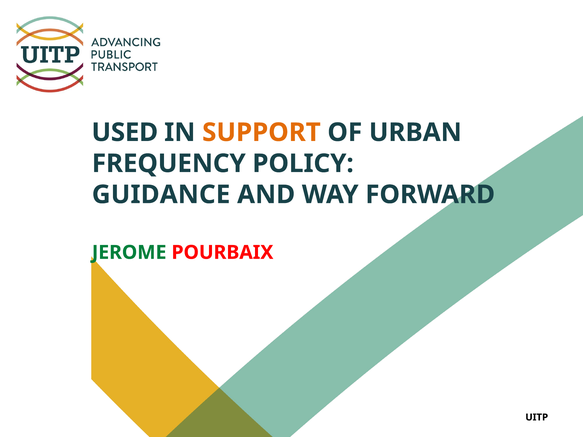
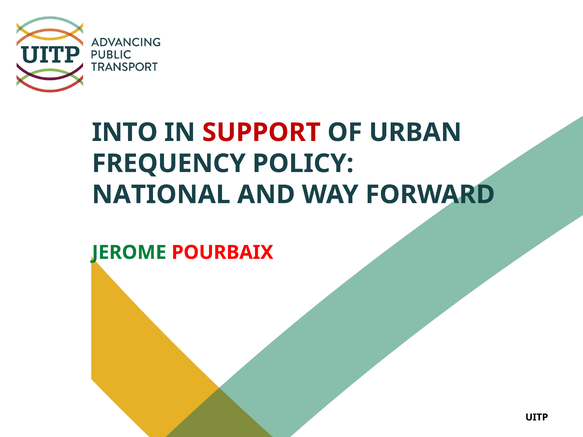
USED: USED -> INTO (125, 133)
SUPPORT colour: orange -> red (261, 133)
GUIDANCE: GUIDANCE -> NATIONAL (161, 195)
